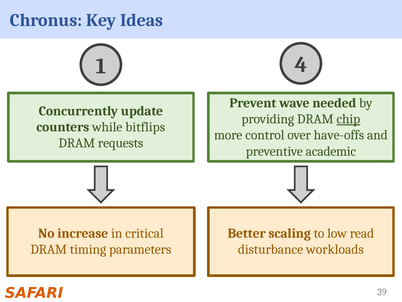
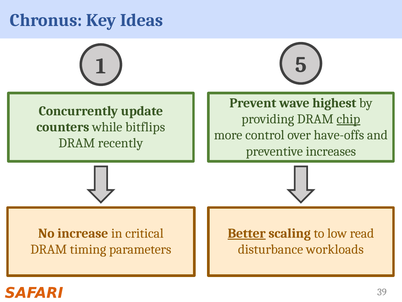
4: 4 -> 5 (301, 65)
needed: needed -> highest (334, 103)
requests: requests -> recently (121, 143)
academic: academic -> increases (331, 151)
Better underline: none -> present (247, 233)
